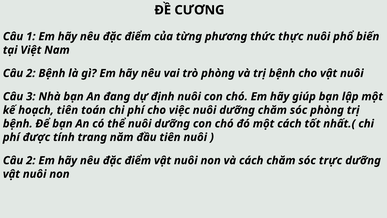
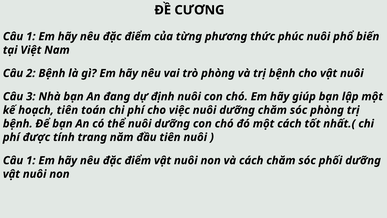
thực: thực -> phúc (291, 36)
2: 2 -> 1 (31, 160)
trực: trực -> phối (331, 160)
